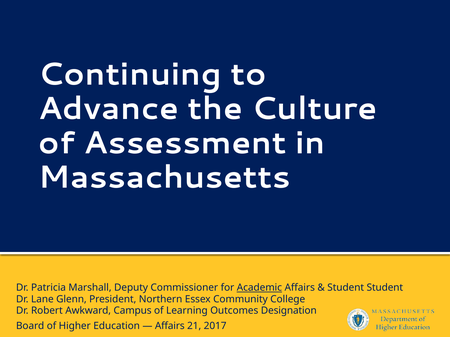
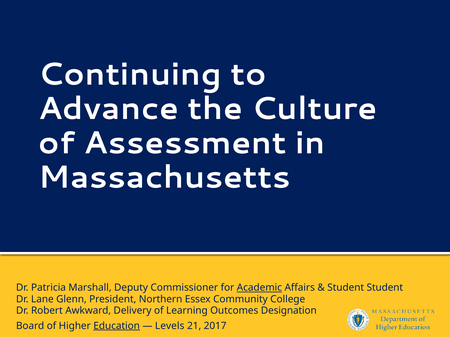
Campus: Campus -> Delivery (133, 311)
Education underline: none -> present (117, 326)
Affairs: Affairs -> Levels (170, 326)
